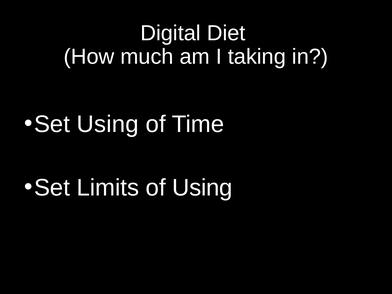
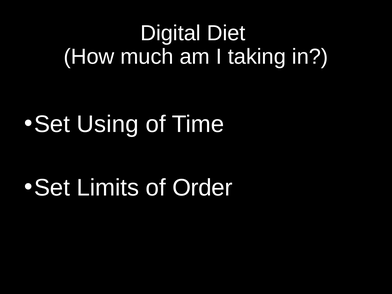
of Using: Using -> Order (202, 188)
